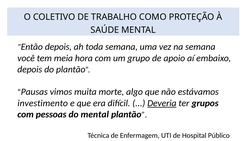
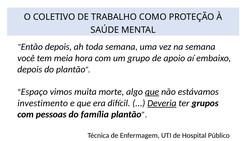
Pausas: Pausas -> Espaço (34, 92)
que underline: none -> present (152, 92)
do mental: mental -> família (95, 115)
